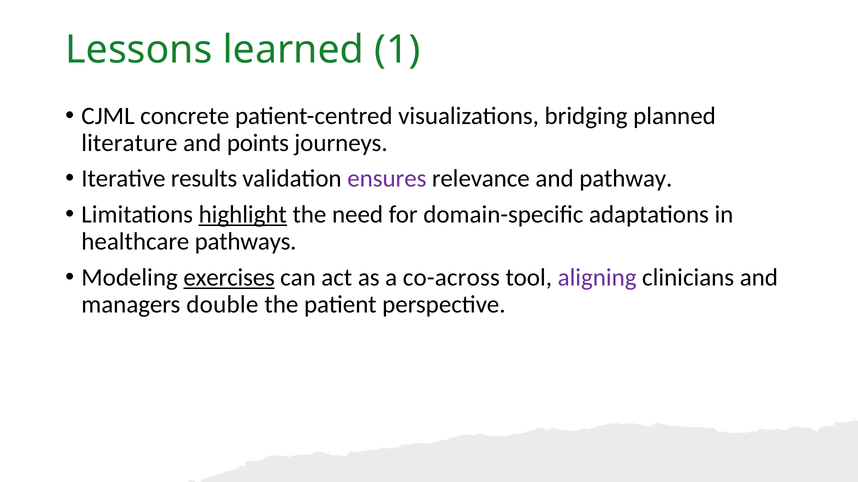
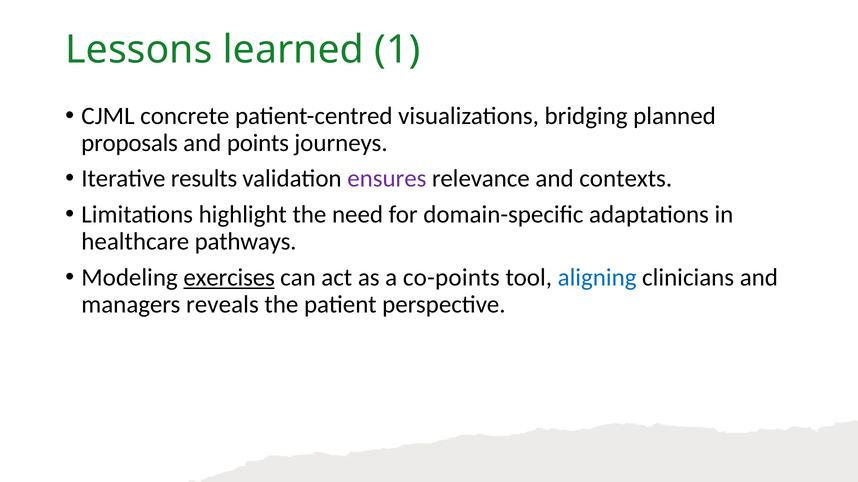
literature: literature -> proposals (130, 143)
pathway: pathway -> contexts (626, 179)
highlight underline: present -> none (243, 215)
co-across: co-across -> co-points (451, 278)
aligning colour: purple -> blue (597, 278)
double: double -> reveals (222, 305)
